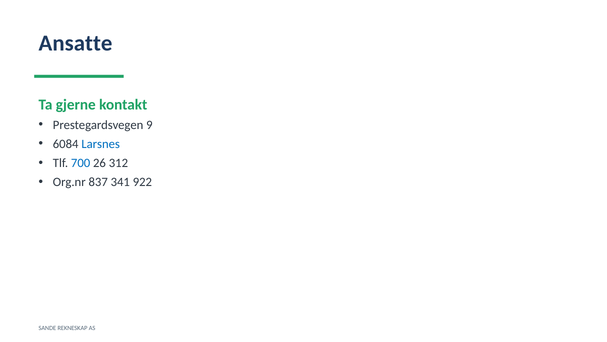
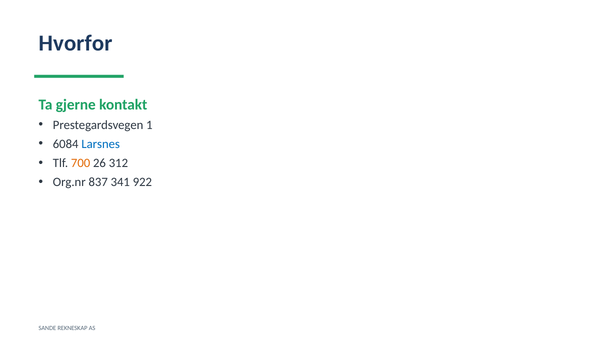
Ansatte: Ansatte -> Hvorfor (75, 43)
9: 9 -> 1 (149, 125)
700 colour: blue -> orange (81, 163)
